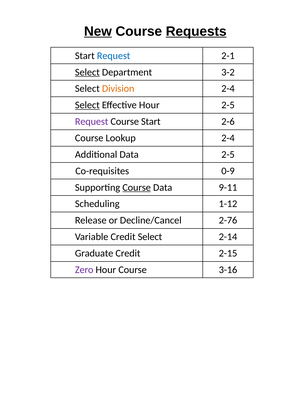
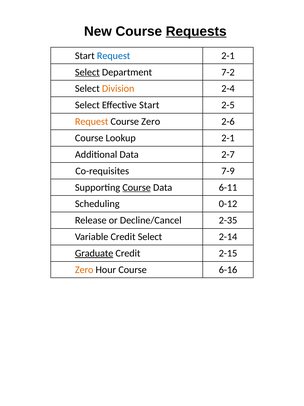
New underline: present -> none (98, 31)
3-2: 3-2 -> 7-2 (228, 72)
Select underline: present -> none (87, 105)
Effective Hour: Hour -> Start (149, 105)
Request colour: purple -> orange (92, 121)
Course Start: Start -> Zero (151, 121)
Lookup 2-4: 2-4 -> 2-1 (228, 138)
Data 2-5: 2-5 -> 2-7 (228, 154)
0-9: 0-9 -> 7-9 (228, 171)
9-11: 9-11 -> 6-11 (228, 187)
1-12: 1-12 -> 0-12 (228, 204)
2-76: 2-76 -> 2-35 (228, 220)
Graduate underline: none -> present (94, 253)
Zero colour: purple -> orange (84, 269)
3-16: 3-16 -> 6-16 (228, 269)
